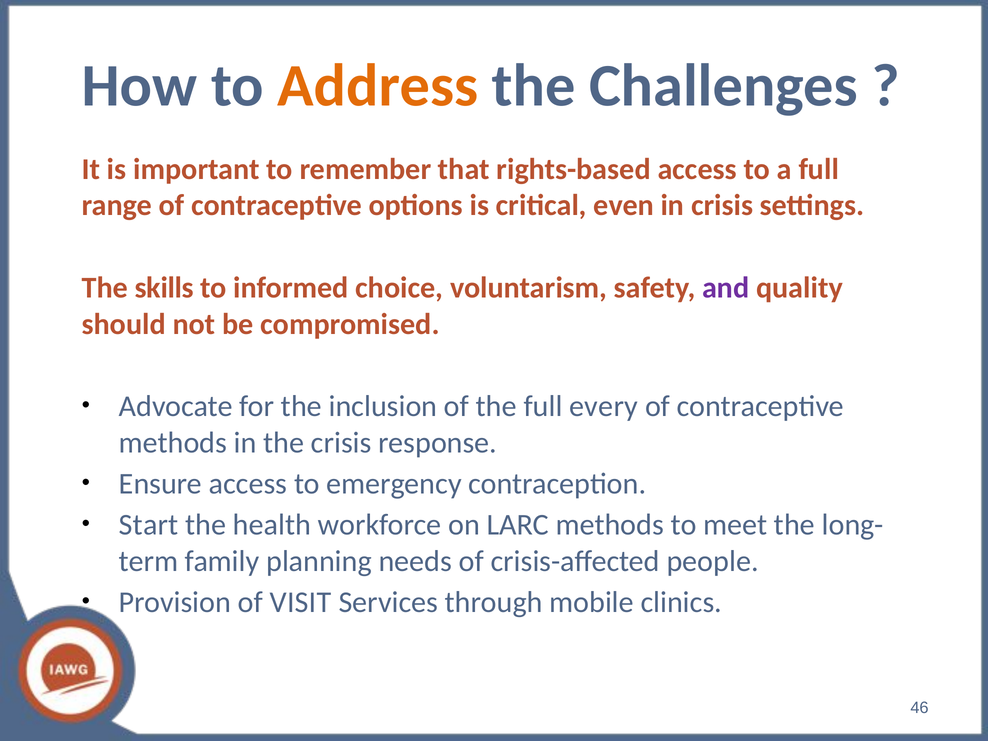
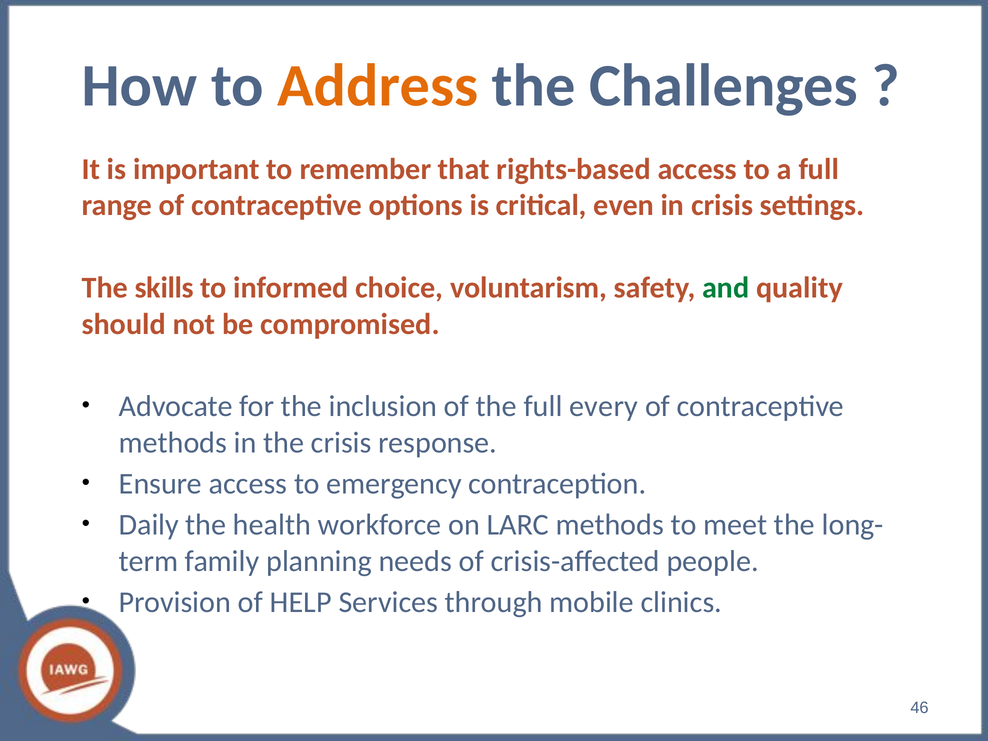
and colour: purple -> green (726, 288)
Start: Start -> Daily (149, 525)
VISIT: VISIT -> HELP (301, 602)
